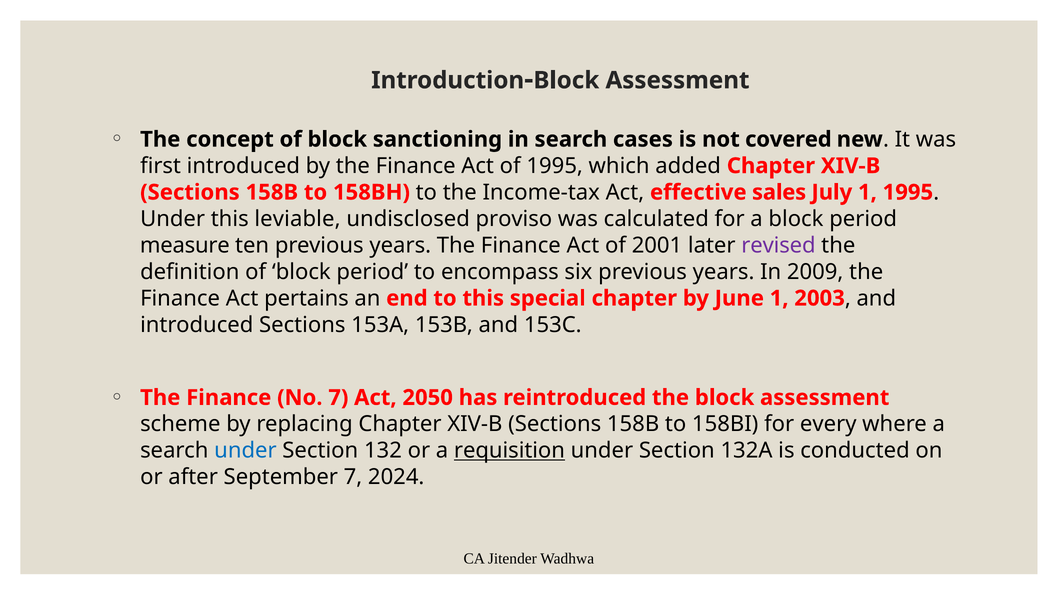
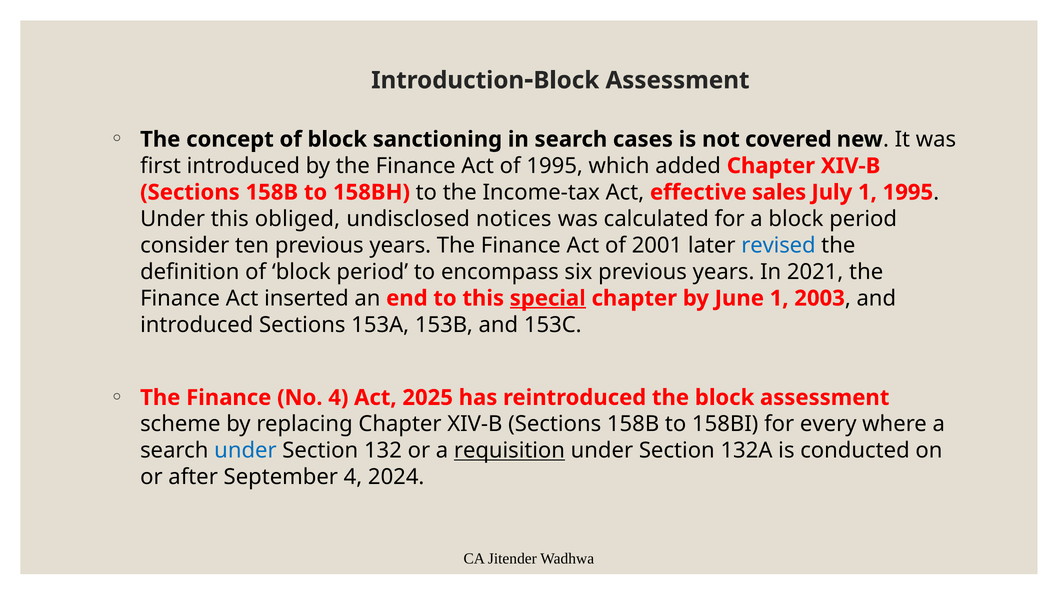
leviable: leviable -> obliged (297, 219)
proviso: proviso -> notices (514, 219)
measure: measure -> consider (185, 245)
revised colour: purple -> blue (778, 245)
2009: 2009 -> 2021 (815, 272)
pertains: pertains -> inserted (306, 298)
special underline: none -> present (548, 298)
No 7: 7 -> 4 (338, 398)
2050: 2050 -> 2025 (428, 398)
September 7: 7 -> 4 (353, 477)
